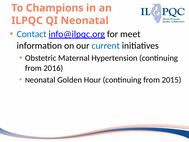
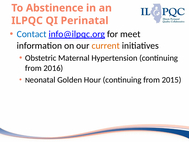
Champions: Champions -> Abstinence (55, 8)
Neonatal: Neonatal -> Perinatal (85, 21)
current colour: blue -> orange (106, 46)
